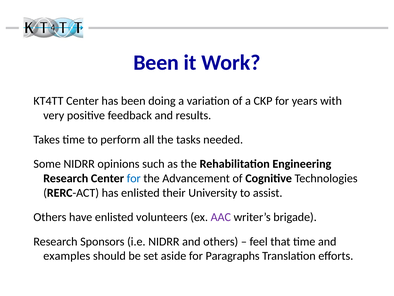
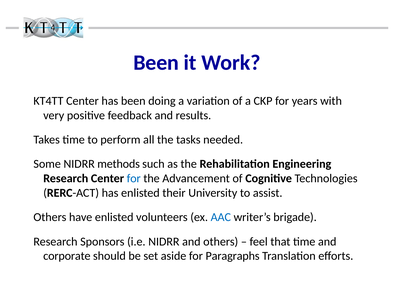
opinions: opinions -> methods (119, 164)
AAC colour: purple -> blue (221, 217)
examples: examples -> corporate (67, 256)
